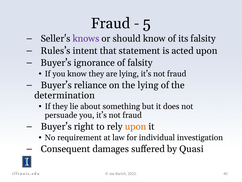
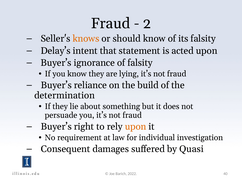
5: 5 -> 2 (147, 23)
knows colour: purple -> orange (86, 39)
Rules’s: Rules’s -> Delay’s (56, 51)
the lying: lying -> build (148, 85)
